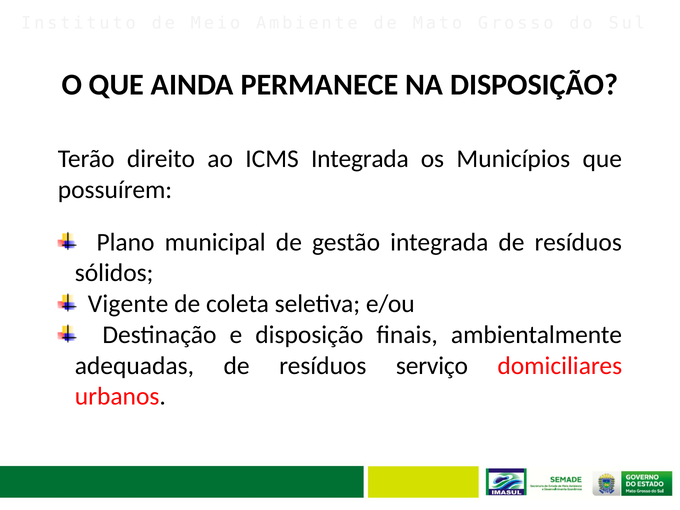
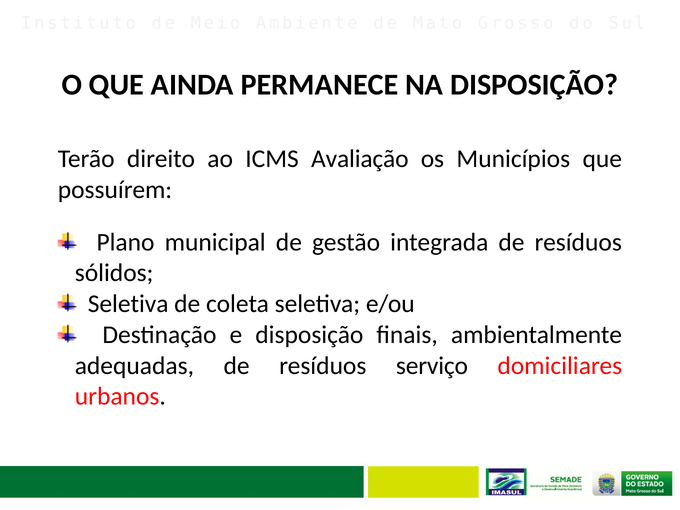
ICMS Integrada: Integrada -> Avaliação (360, 159)
Vigente: Vigente -> Seletiva (128, 304)
